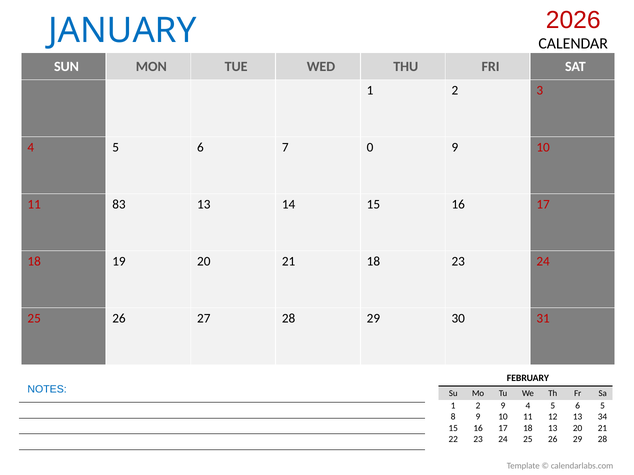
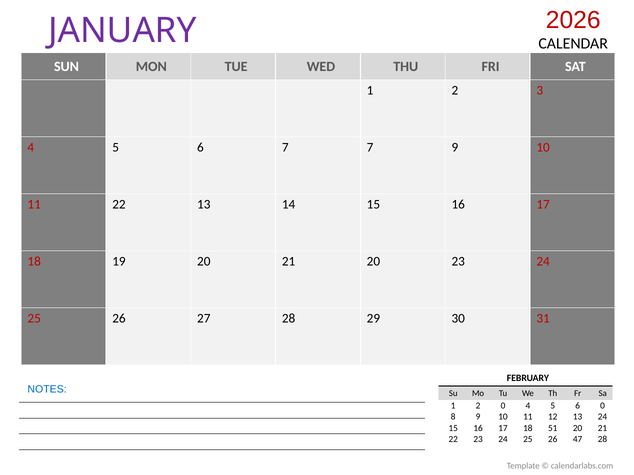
JANUARY colour: blue -> purple (122, 30)
7 0: 0 -> 7 (370, 148)
11 83: 83 -> 22 (119, 205)
21 18: 18 -> 20 (373, 262)
2 9: 9 -> 0 (503, 406)
6 5: 5 -> 0 (603, 406)
13 34: 34 -> 24 (602, 417)
18 13: 13 -> 51 (553, 428)
26 29: 29 -> 47 (578, 440)
